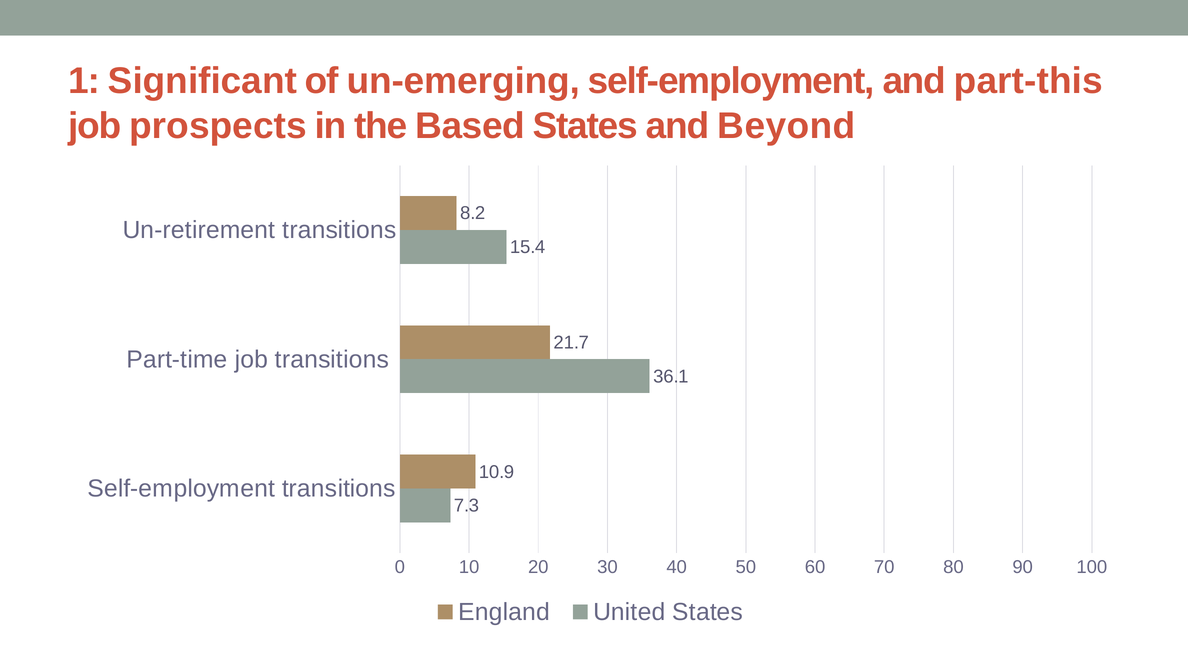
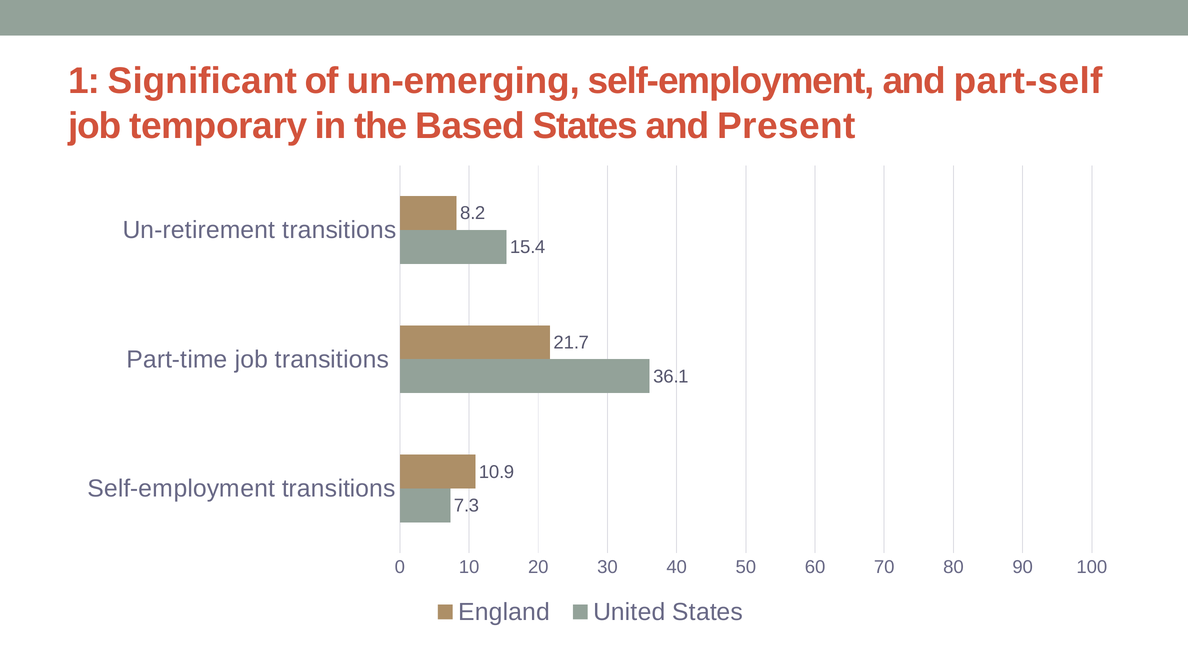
part-this: part-this -> part-self (1028, 81)
prospects: prospects -> temporary (218, 126)
Beyond: Beyond -> Present (786, 126)
